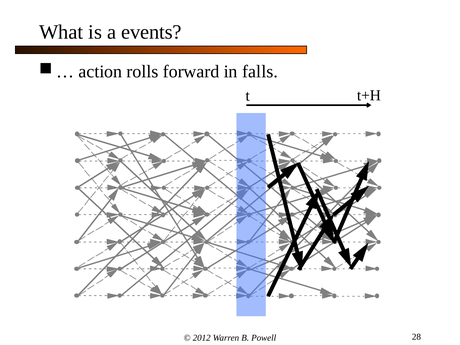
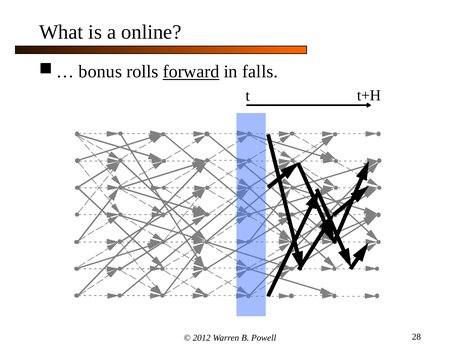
events: events -> online (151, 32)
action: action -> bonus (100, 72)
forward underline: none -> present (191, 72)
